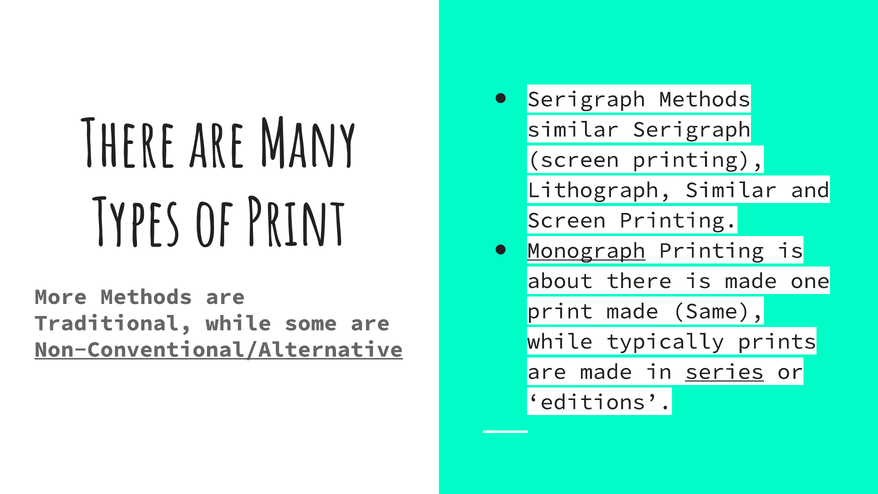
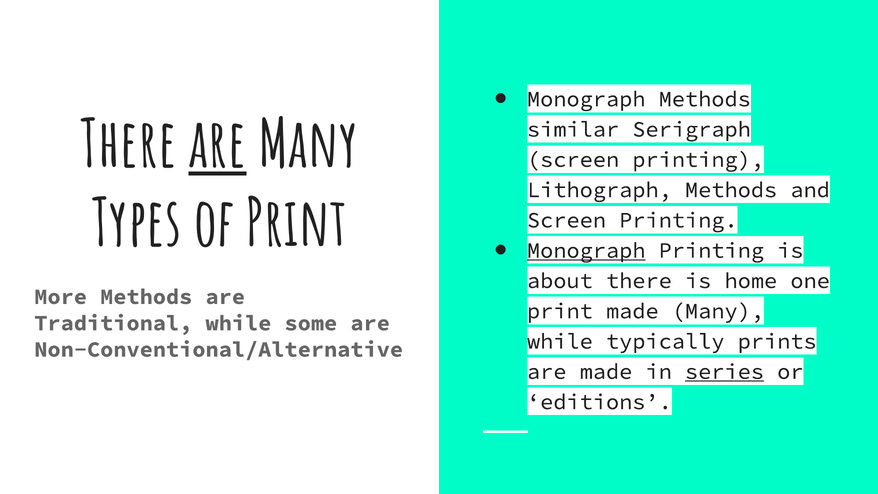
Serigraph: Serigraph -> Monograph (586, 99)
are underline: none -> present (218, 145)
Lithograph Similar: Similar -> Methods (731, 190)
is made: made -> home (751, 281)
made Same: Same -> Many (718, 311)
Non-Conventional/Alternative underline: present -> none (219, 349)
